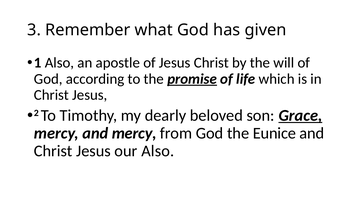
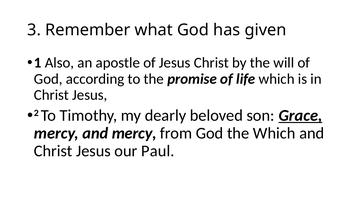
promise underline: present -> none (192, 79)
the Eunice: Eunice -> Which (274, 133)
our Also: Also -> Paul (158, 151)
